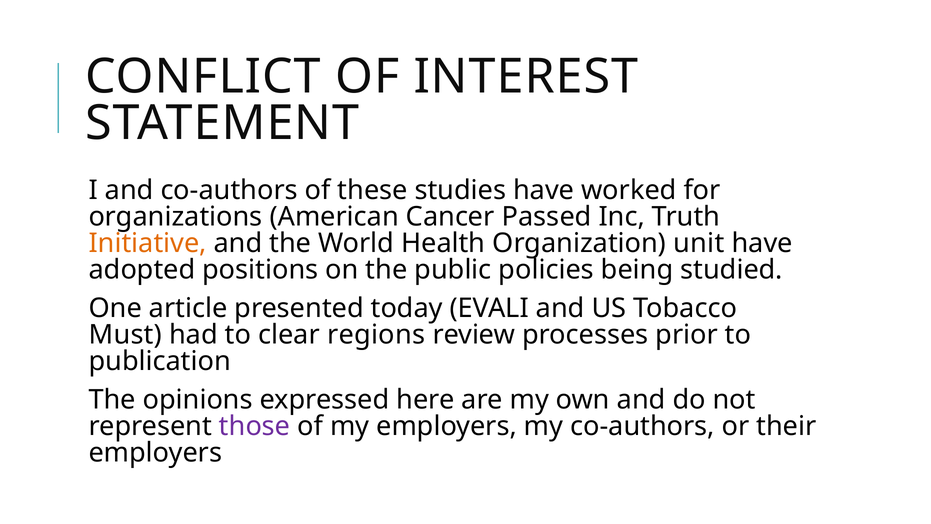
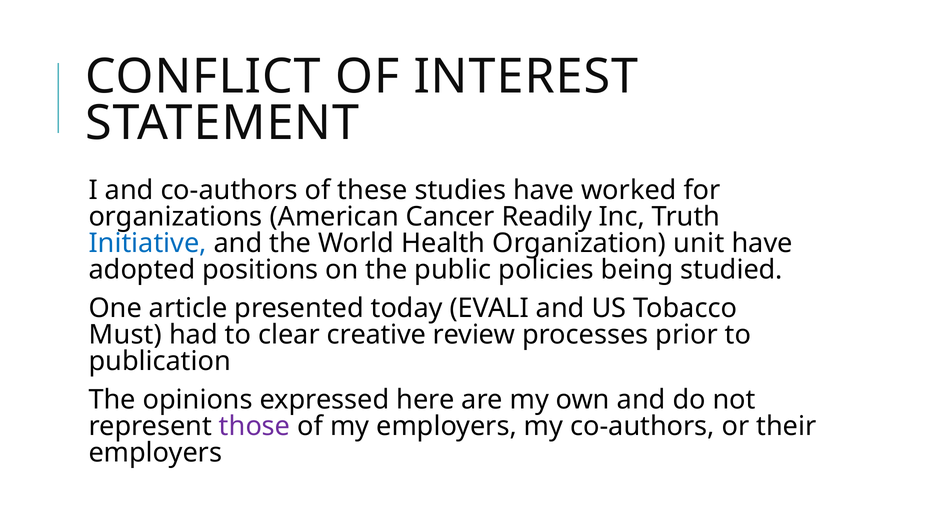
Passed: Passed -> Readily (547, 217)
Initiative colour: orange -> blue (148, 243)
regions: regions -> creative (376, 334)
